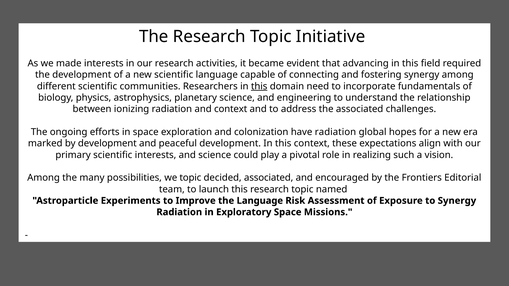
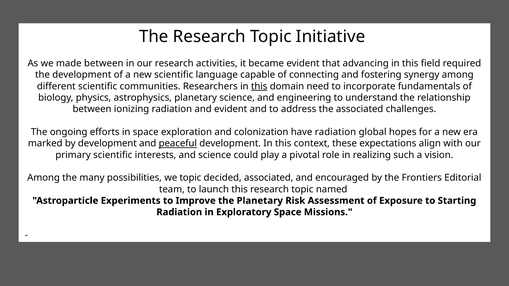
made interests: interests -> between (104, 63)
and context: context -> evident (231, 109)
peaceful underline: none -> present (178, 144)
the Language: Language -> Planetary (260, 201)
to Synergy: Synergy -> Starting (457, 201)
